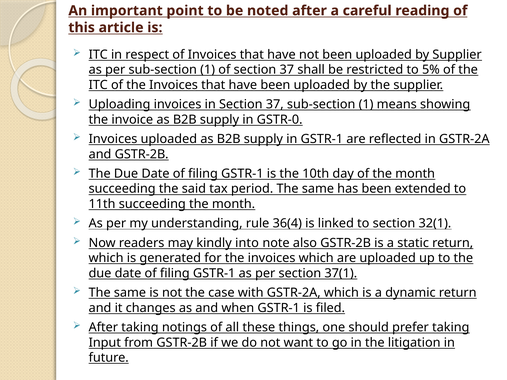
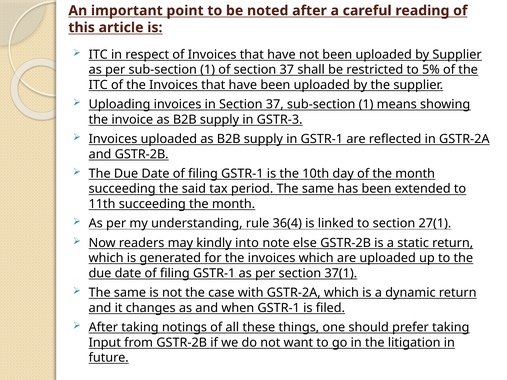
GSTR-0: GSTR-0 -> GSTR-3 (280, 120)
32(1: 32(1 -> 27(1 (435, 224)
also: also -> else (305, 243)
